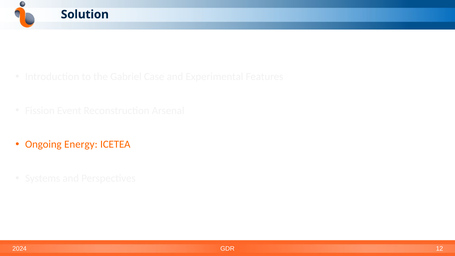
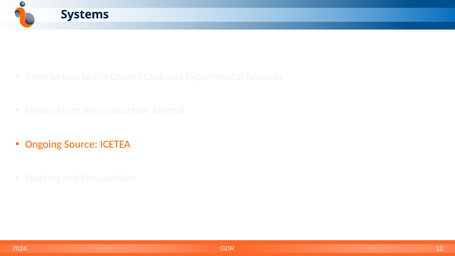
Solution: Solution -> Systems (85, 14)
Energy: Energy -> Source (81, 144)
